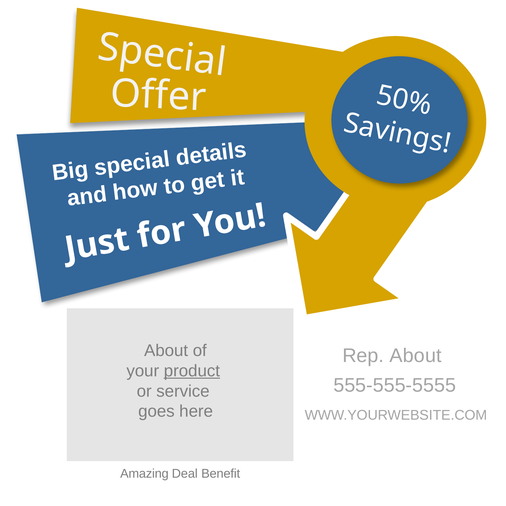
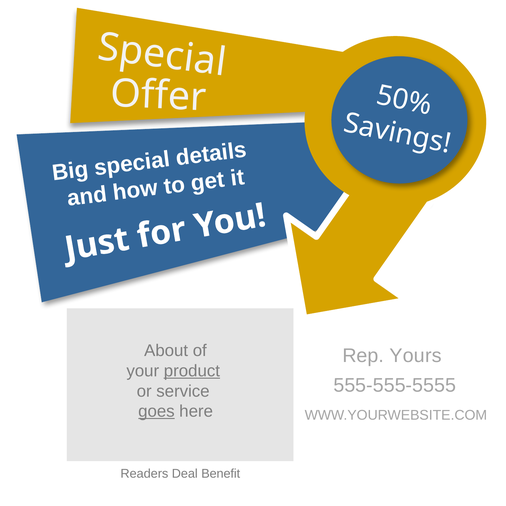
Rep About: About -> Yours (416, 356)
goes underline: none -> present (156, 411)
Amazing: Amazing -> Readers (144, 474)
